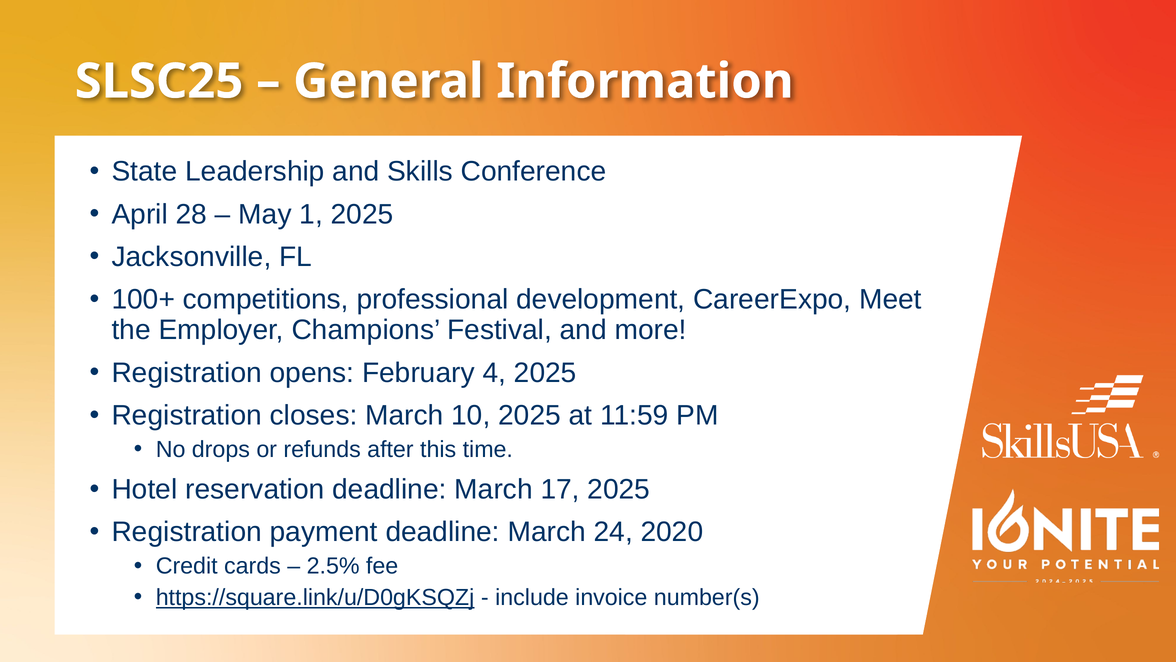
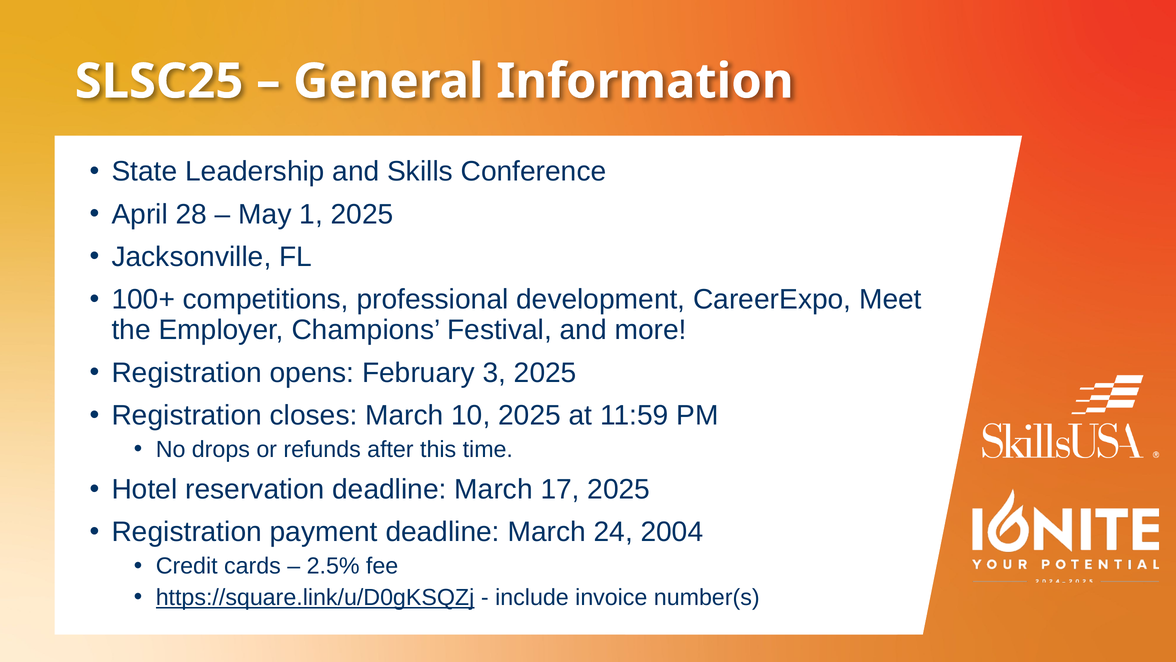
4: 4 -> 3 (494, 372)
2020: 2020 -> 2004 (672, 532)
